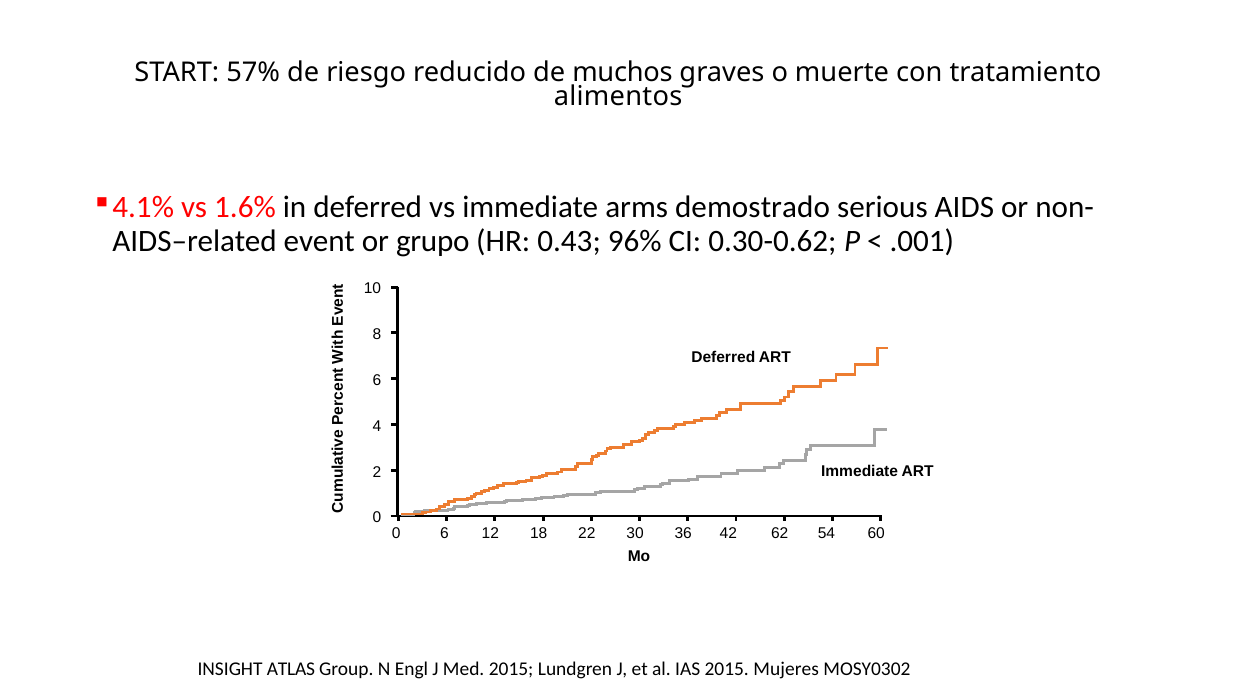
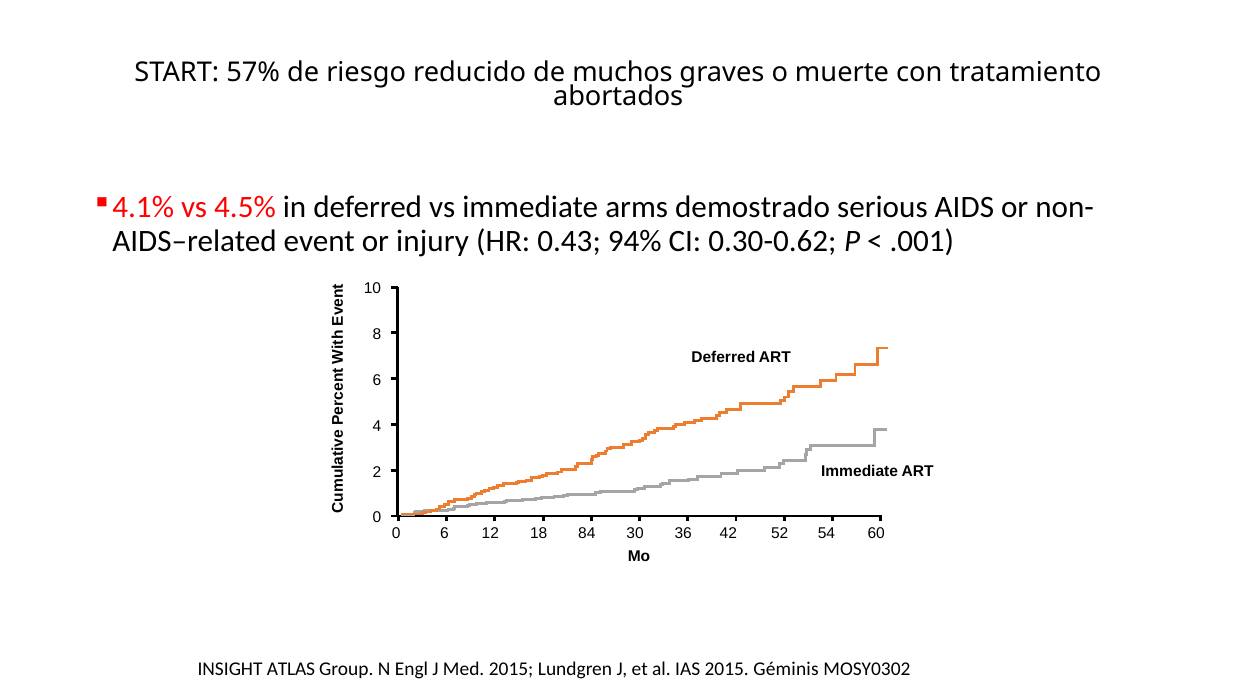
alimentos: alimentos -> abortados (618, 96)
1.6%: 1.6% -> 4.5% (245, 208)
grupo: grupo -> injury (433, 241)
96%: 96% -> 94% (635, 241)
22: 22 -> 84 (587, 534)
62: 62 -> 52 (780, 534)
Mujeres: Mujeres -> Géminis (786, 670)
